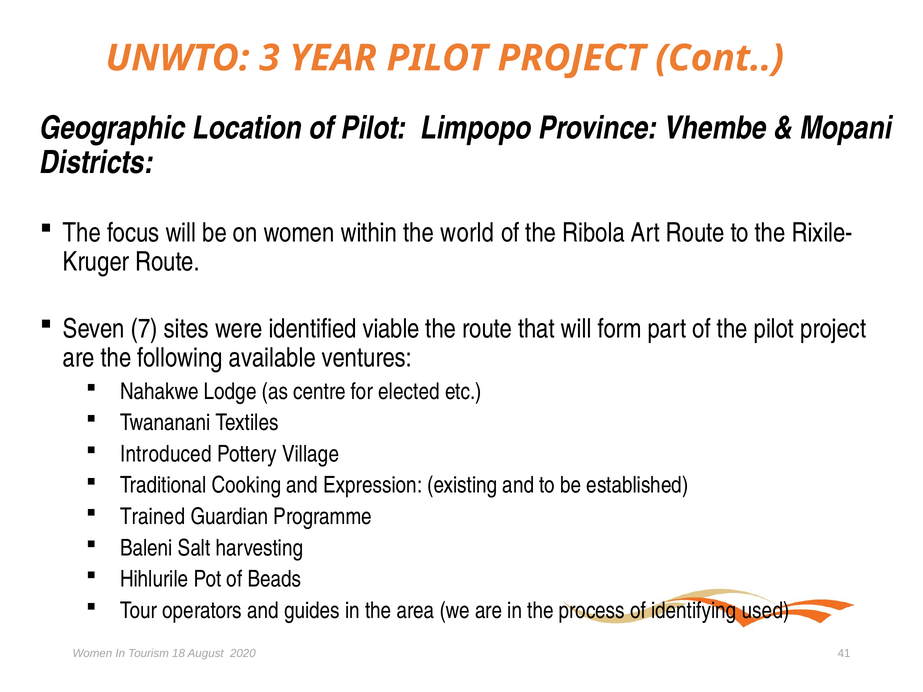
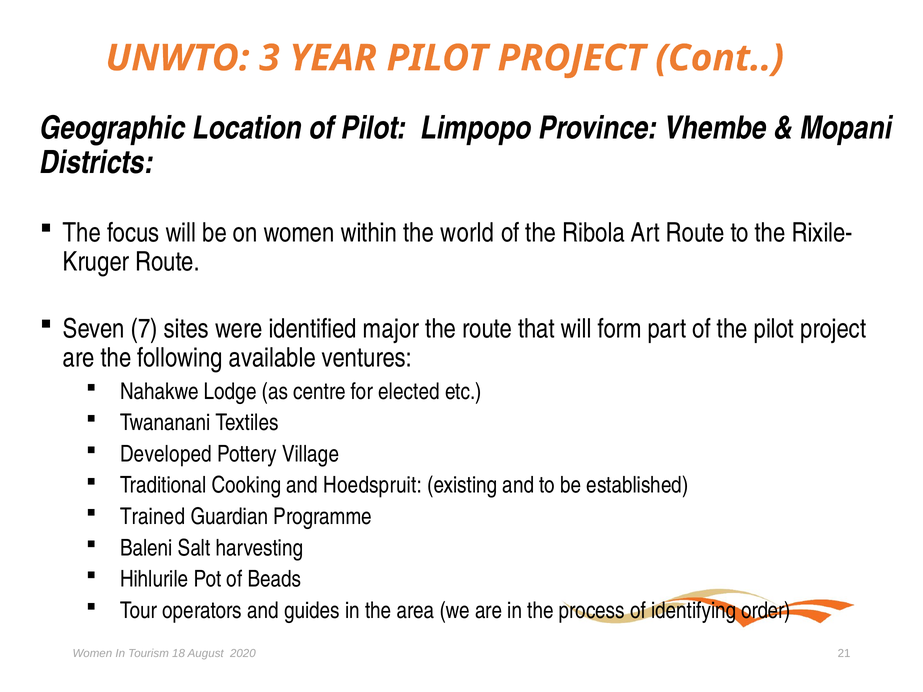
viable: viable -> major (391, 329)
Introduced: Introduced -> Developed (166, 454)
Expression: Expression -> Hoedspruit (373, 486)
used: used -> order (766, 611)
41: 41 -> 21 (844, 654)
